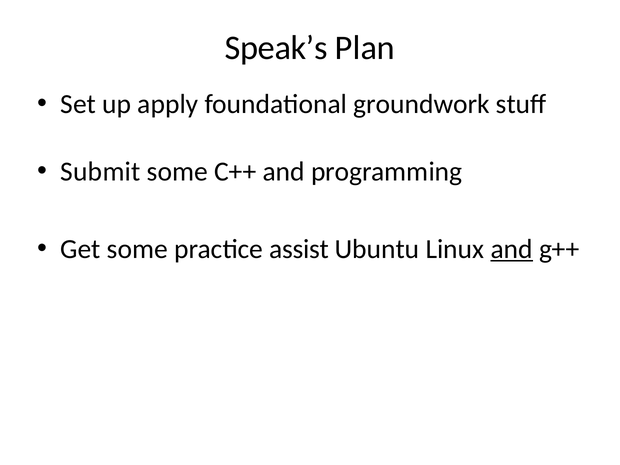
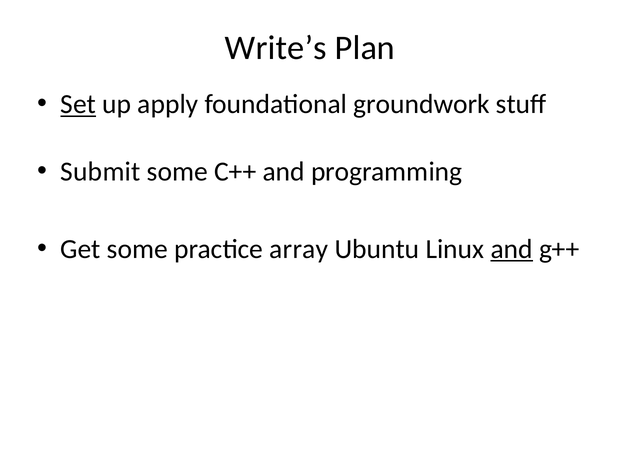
Speak’s: Speak’s -> Write’s (276, 48)
Set underline: none -> present (78, 104)
assist: assist -> array (299, 249)
